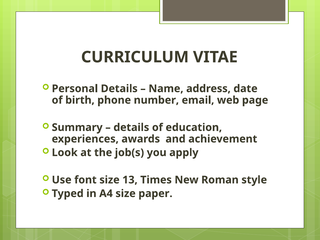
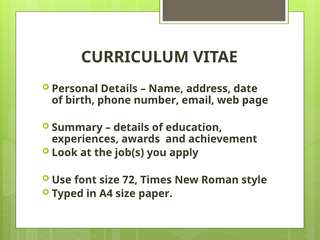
13: 13 -> 72 (130, 180)
